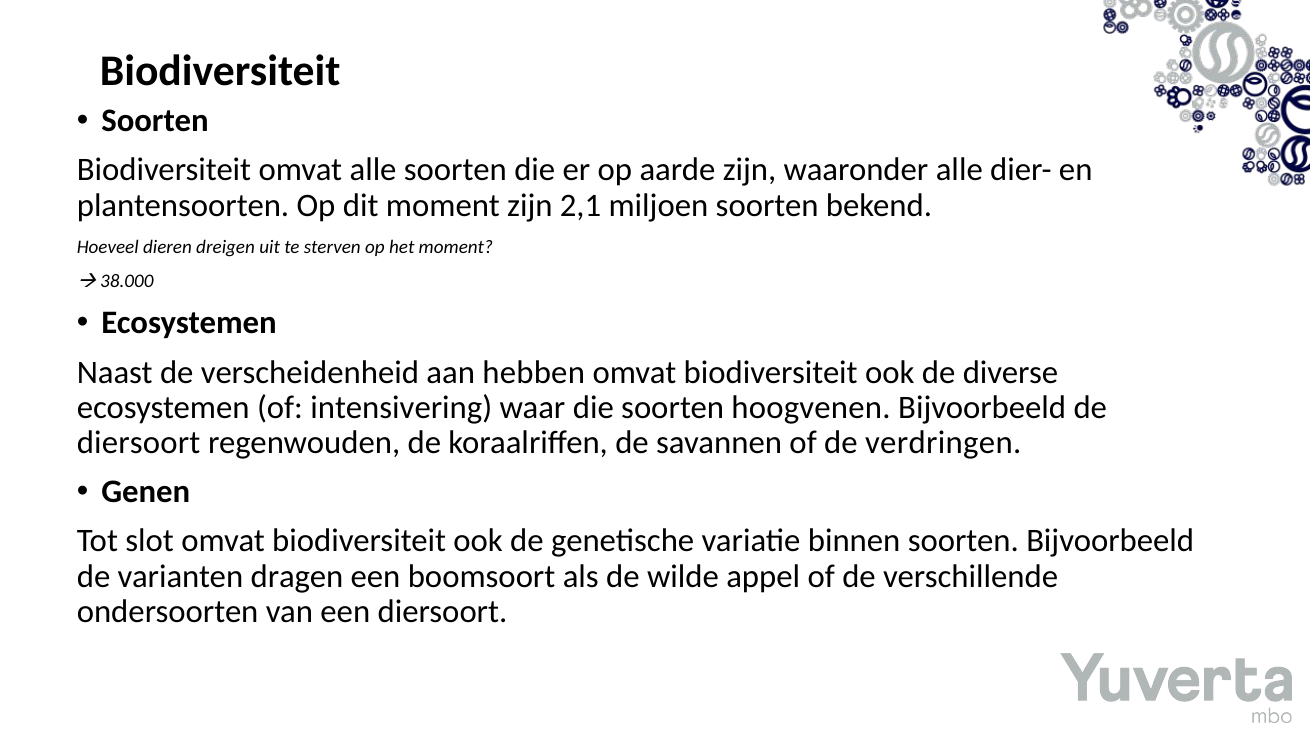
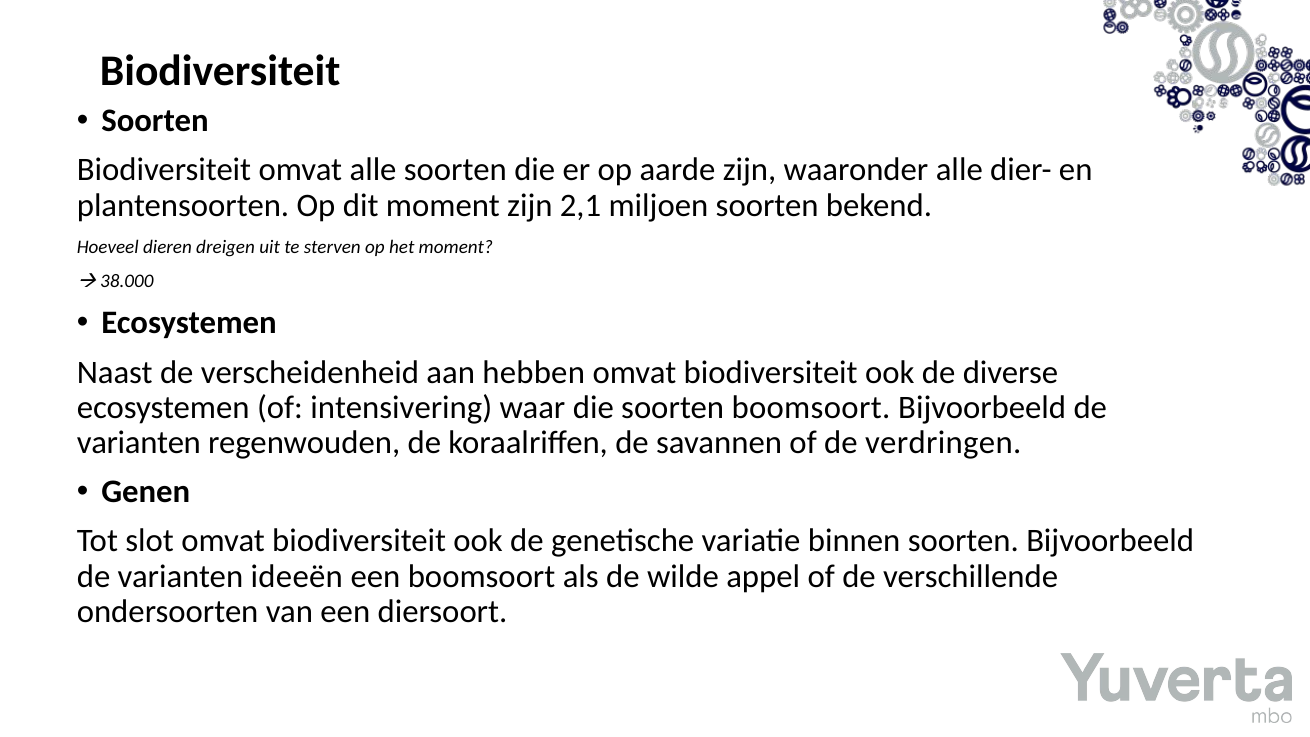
soorten hoogvenen: hoogvenen -> boomsoort (811, 407)
diersoort: diersoort -> varianten (139, 443)
dragen: dragen -> ideeën (297, 576)
